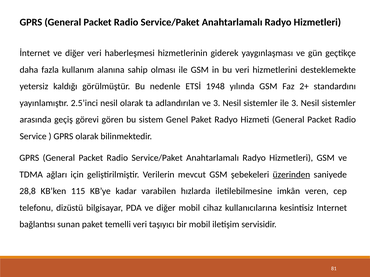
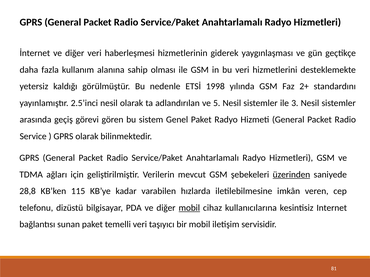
1948: 1948 -> 1998 (215, 87)
ve 3: 3 -> 5 (217, 103)
mobil underline: none -> present (189, 208)
